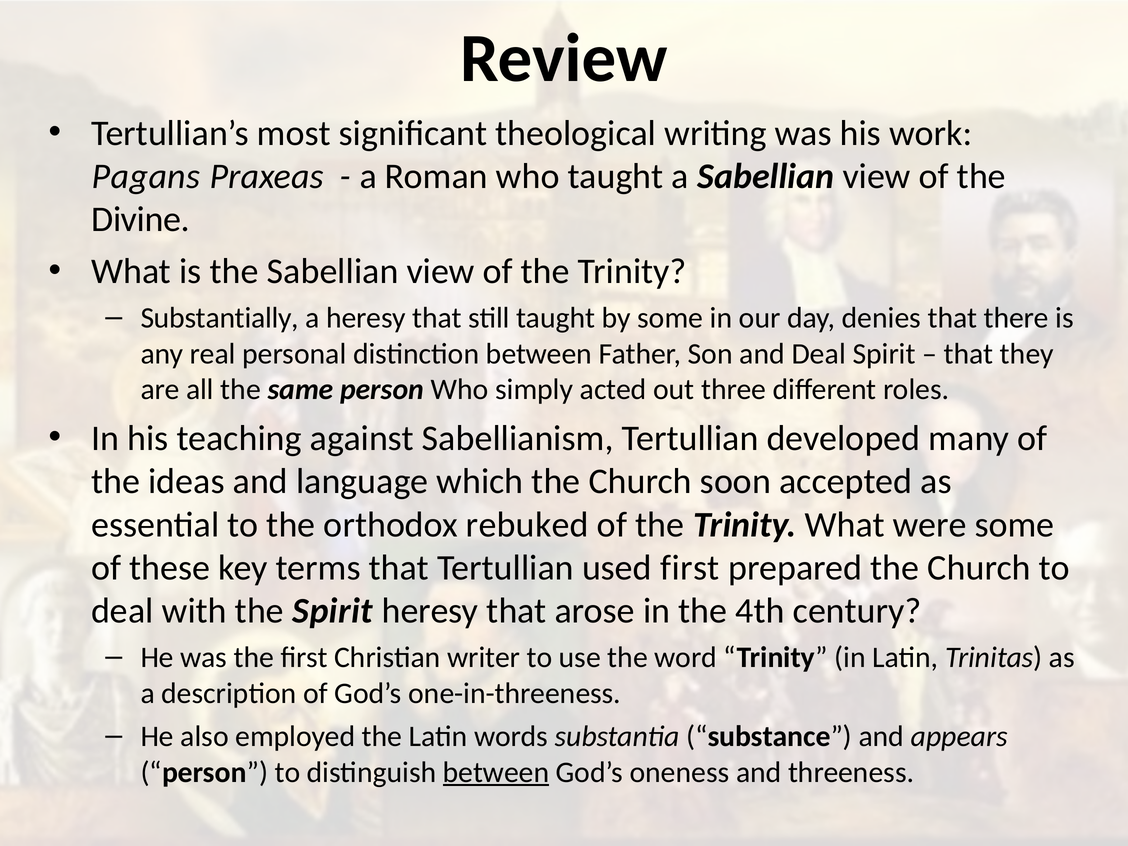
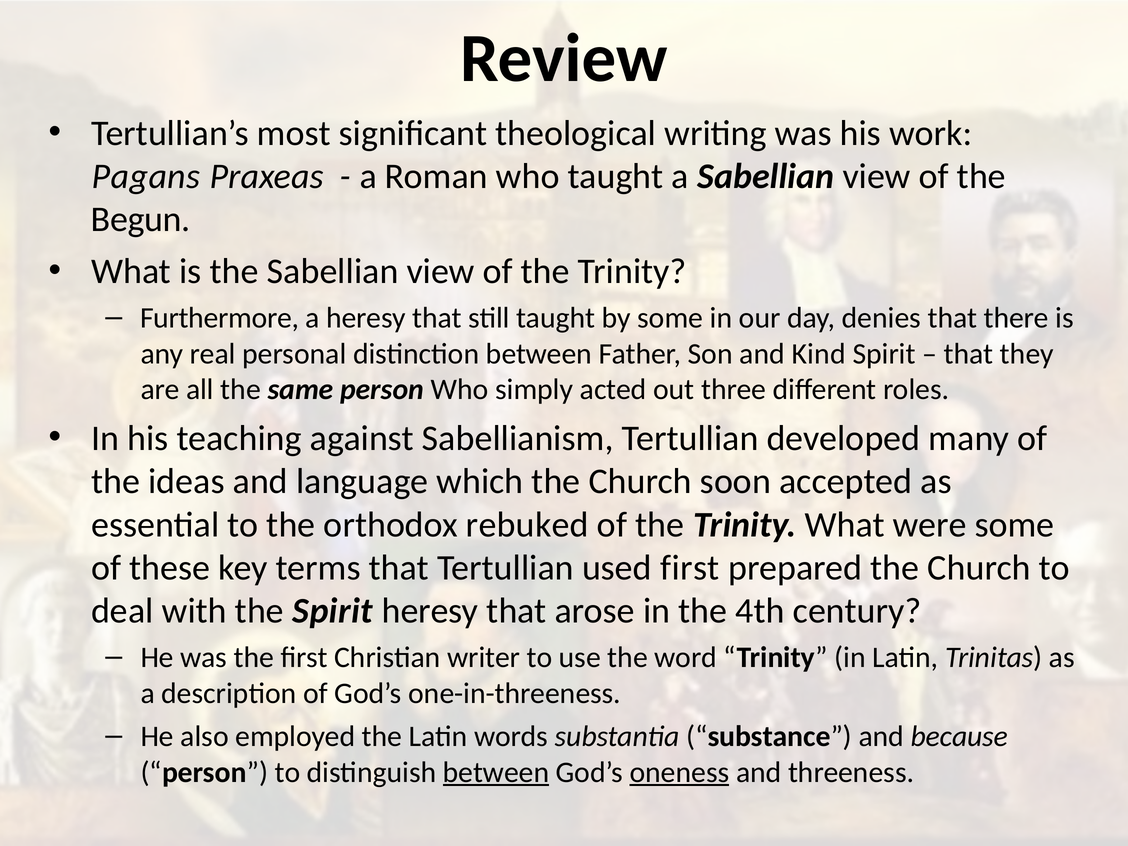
Divine: Divine -> Begun (141, 220)
Substantially: Substantially -> Furthermore (220, 318)
and Deal: Deal -> Kind (819, 354)
appears: appears -> because (959, 736)
oneness underline: none -> present (679, 772)
